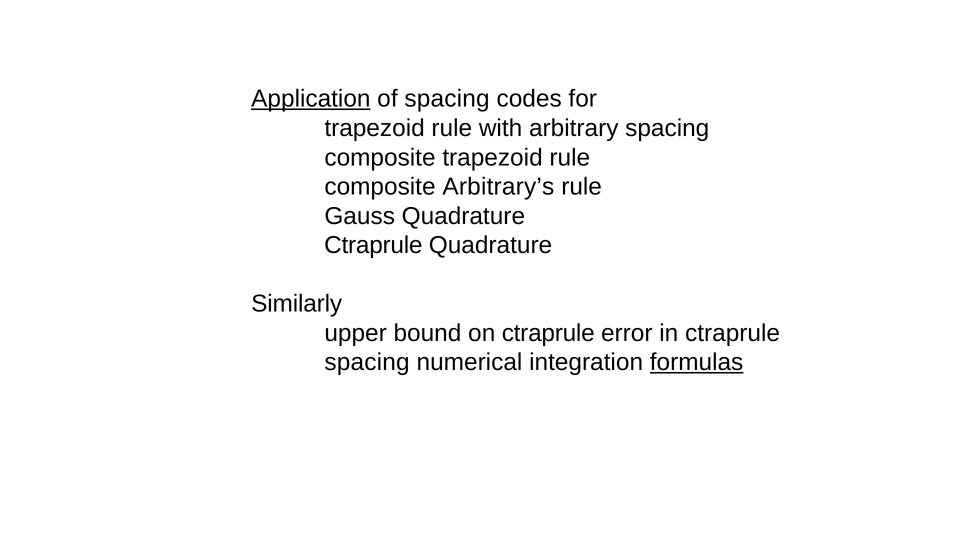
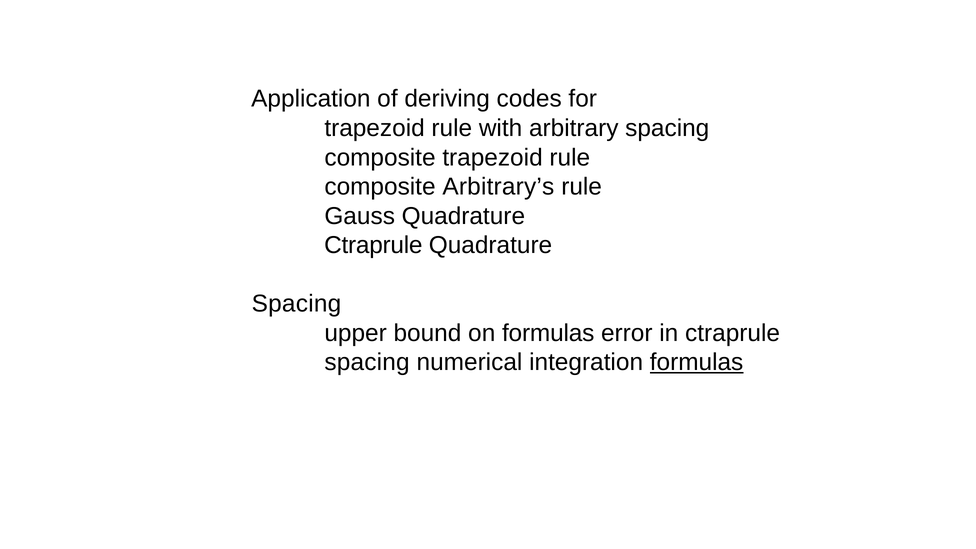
Application underline: present -> none (311, 99)
of spacing: spacing -> deriving (447, 99)
Similarly: Similarly -> Spacing (296, 304)
on ctraprule: ctraprule -> formulas (548, 333)
